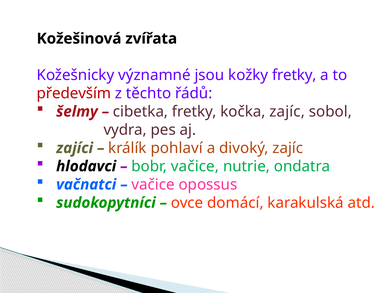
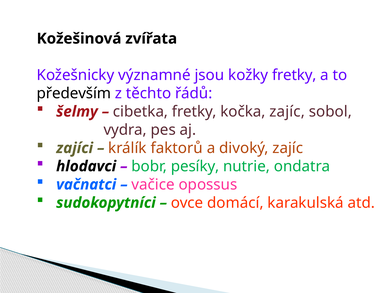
především colour: red -> black (74, 93)
pohlaví: pohlaví -> faktorů (177, 148)
bobr vačice: vačice -> pesíky (195, 166)
